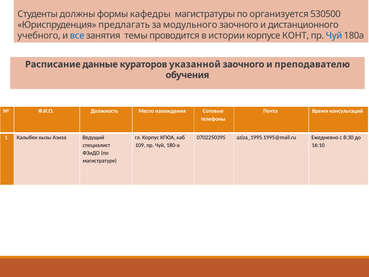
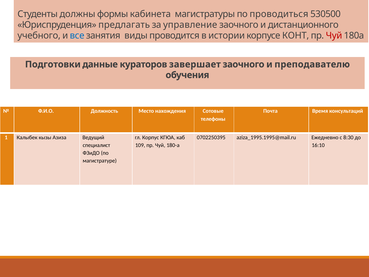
кафедры: кафедры -> кабинета (150, 14)
организуется: организуется -> проводиться (279, 14)
модульного: модульного -> управление (190, 25)
темы: темы -> виды (136, 35)
Чуй colour: blue -> red (334, 35)
Расписание: Расписание -> Подготовки (53, 64)
указанной: указанной -> завершает (195, 64)
